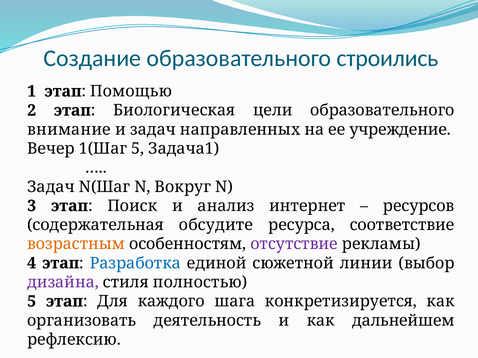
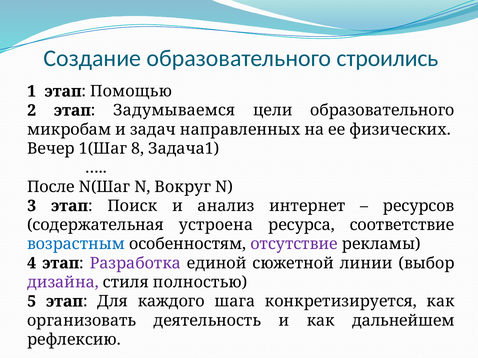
Биологическая: Биологическая -> Задумываемся (174, 111)
внимание: внимание -> микробам (69, 130)
учреждение: учреждение -> физических (400, 130)
1(Шаг 5: 5 -> 8 (138, 149)
Задач: Задач -> После (51, 187)
обсудите: обсудите -> устроена (216, 225)
возрастным colour: orange -> blue (76, 244)
Разработка colour: blue -> purple (135, 264)
